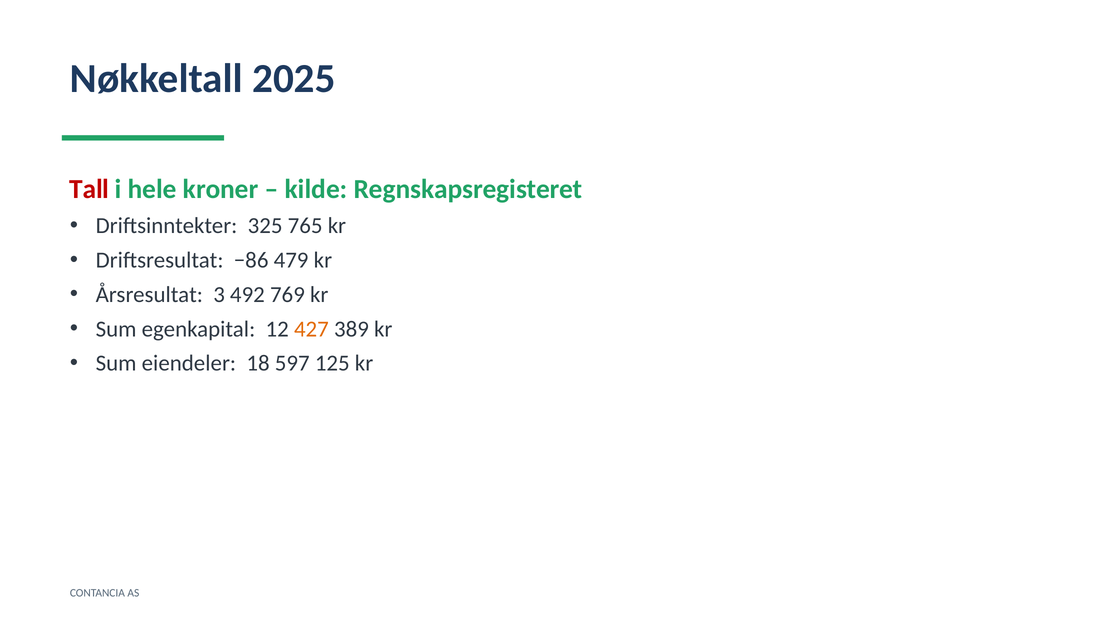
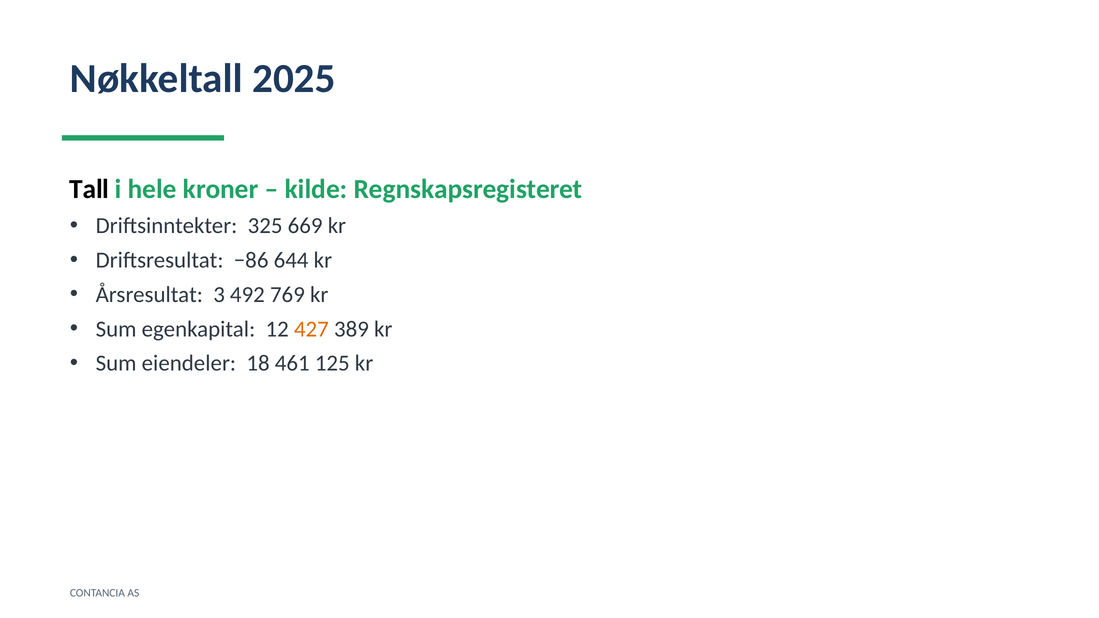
Tall colour: red -> black (89, 189)
765: 765 -> 669 (305, 226)
479: 479 -> 644 (291, 260)
597: 597 -> 461 (292, 363)
